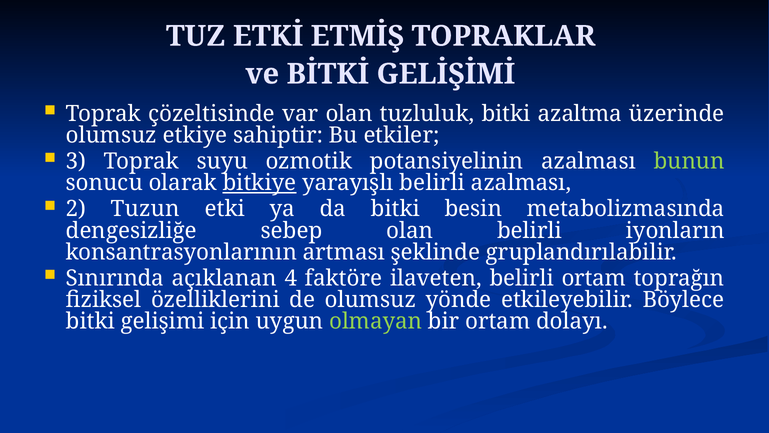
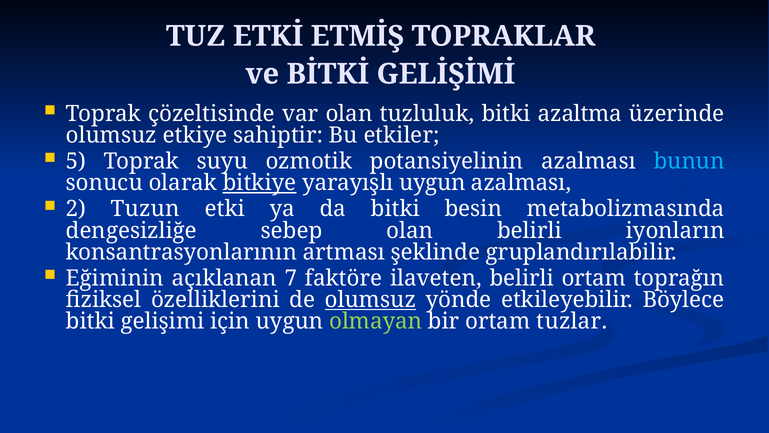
3: 3 -> 5 (76, 161)
bunun colour: light green -> light blue (689, 161)
yarayışlı belirli: belirli -> uygun (432, 183)
Sınırında: Sınırında -> Eğiminin (115, 278)
4: 4 -> 7 (291, 278)
olumsuz underline: none -> present (370, 300)
dolayı: dolayı -> tuzlar (572, 321)
